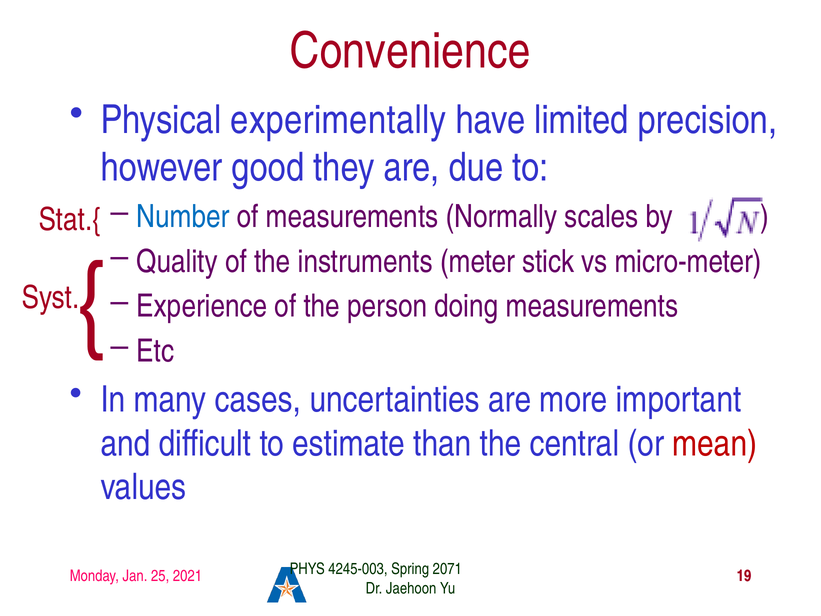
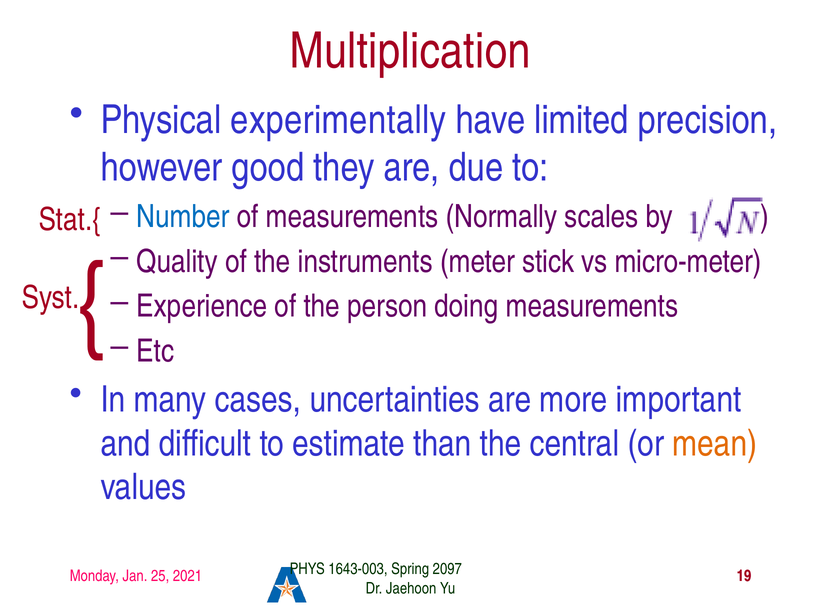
Convenience: Convenience -> Multiplication (410, 51)
mean colour: red -> orange (715, 443)
4245-003: 4245-003 -> 1643-003 (358, 569)
2071: 2071 -> 2097 (447, 569)
